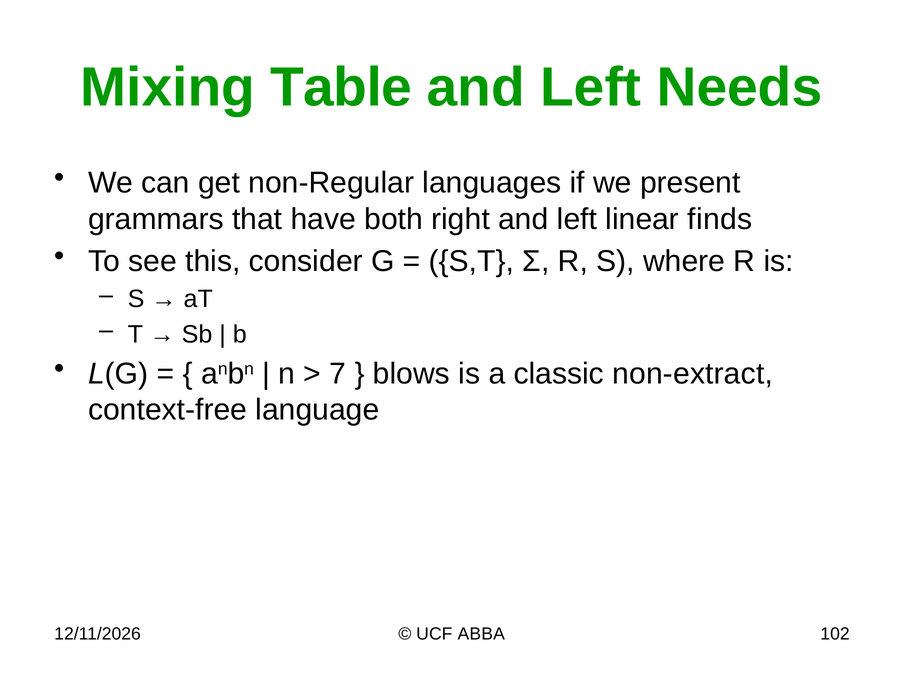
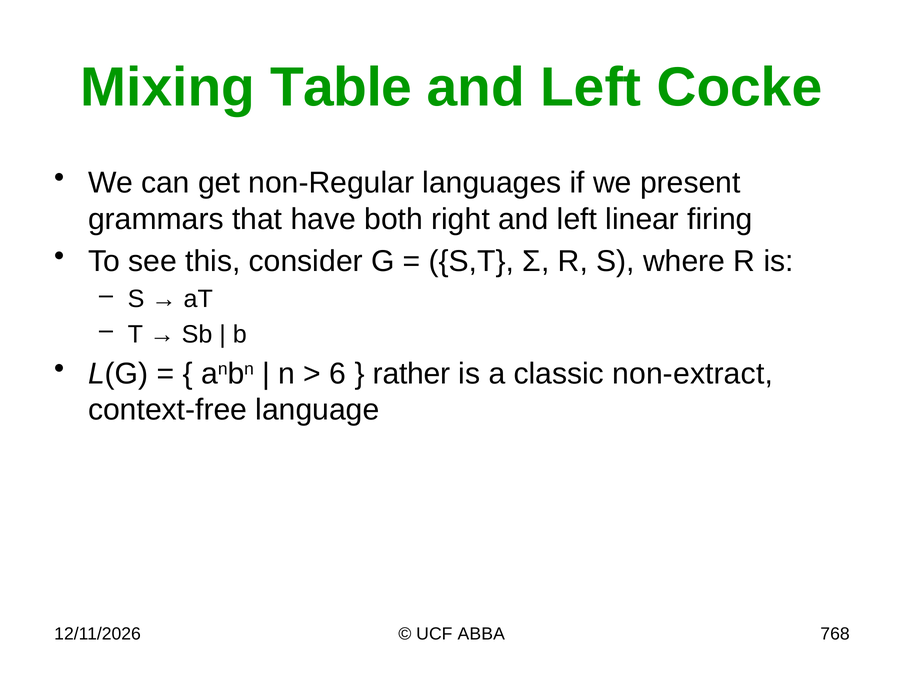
Needs: Needs -> Cocke (740, 88)
finds: finds -> firing (720, 219)
7: 7 -> 6 (338, 374)
blows: blows -> rather (412, 374)
102: 102 -> 768 (835, 634)
